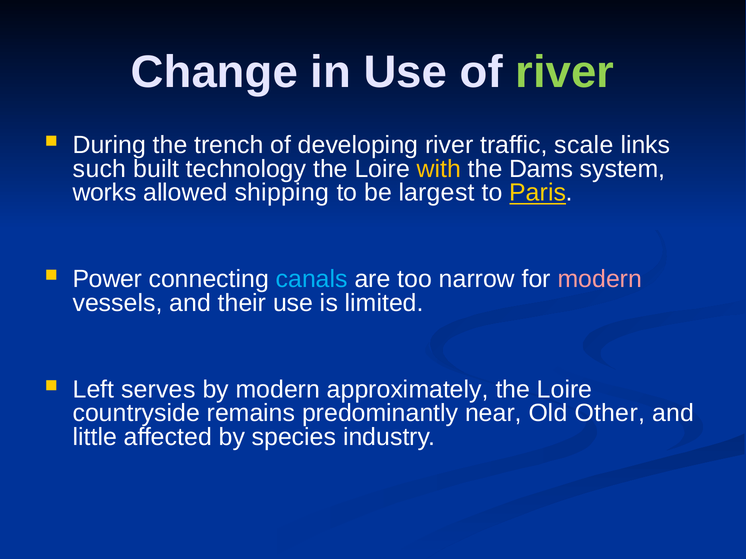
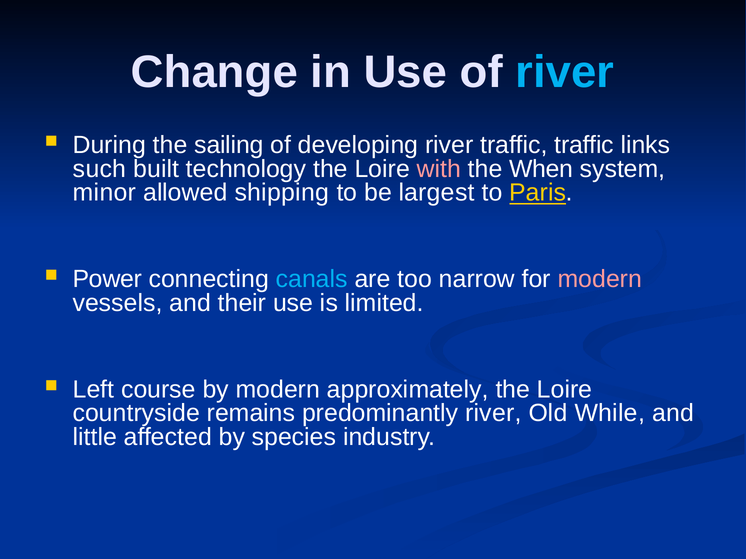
river colour: light green -> light blue (565, 72)
trench: trench -> sailing (229, 145)
traffic scale: scale -> traffic (584, 145)
with colour: yellow -> pink (439, 169)
Dams: Dams -> When (541, 169)
works: works -> minor (104, 193)
serves: serves -> course (158, 390)
predominantly near: near -> river (493, 414)
Other: Other -> While (610, 414)
